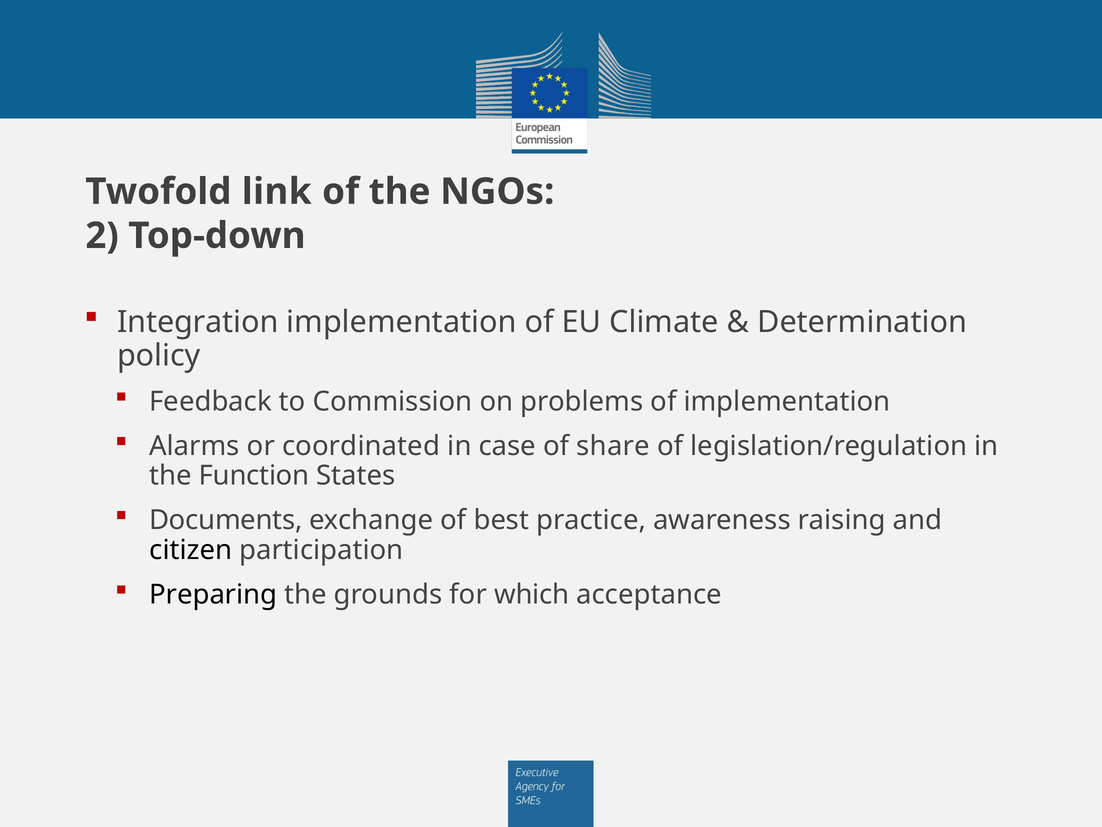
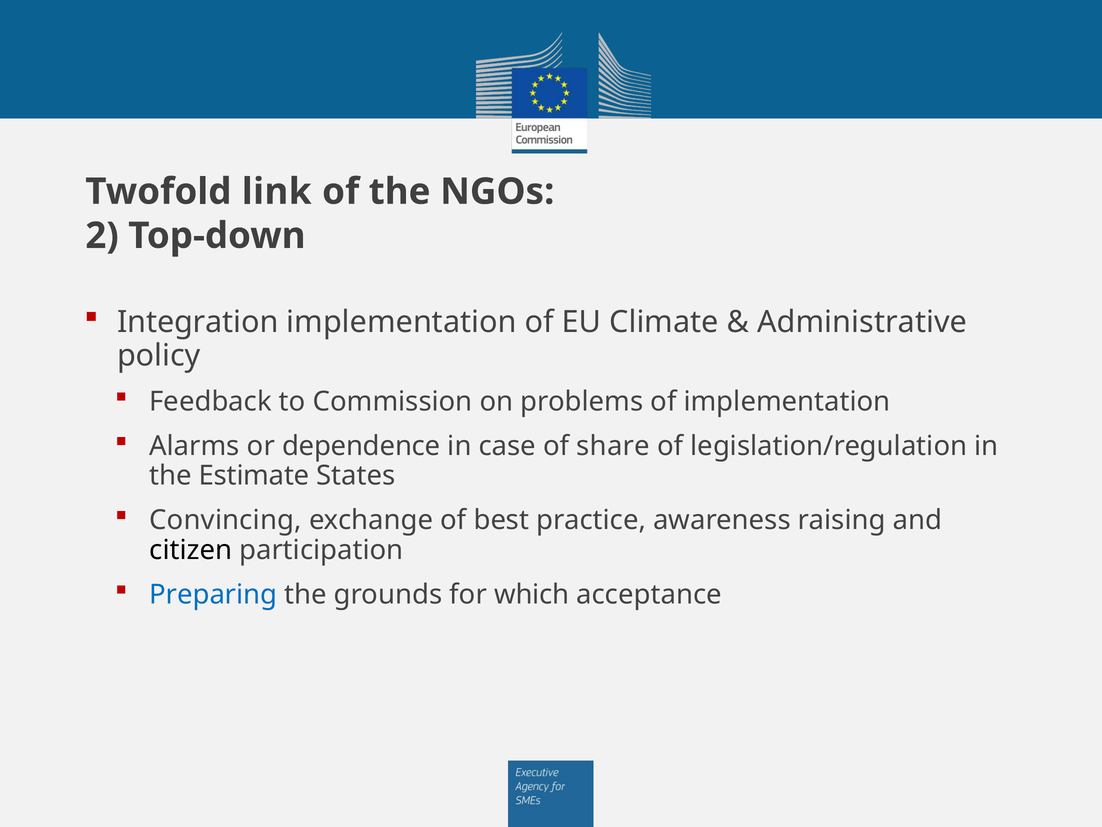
Determination: Determination -> Administrative (862, 322)
coordinated: coordinated -> dependence (361, 446)
Function: Function -> Estimate (254, 476)
Documents: Documents -> Convincing (226, 520)
Preparing colour: black -> blue (213, 594)
